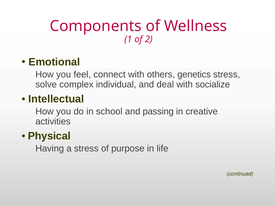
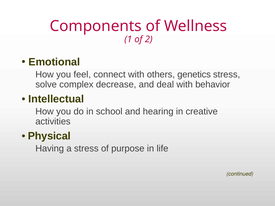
individual: individual -> decrease (116, 85)
socialize: socialize -> behavior (213, 85)
passing: passing -> hearing (158, 112)
